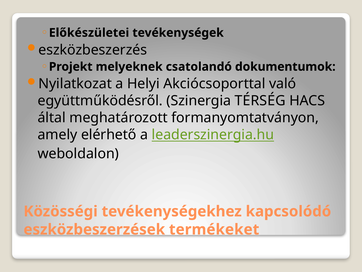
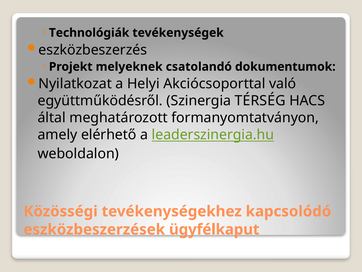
Előkészületei: Előkészületei -> Technológiák (89, 33)
termékeket: termékeket -> ügyfélkaput (214, 229)
